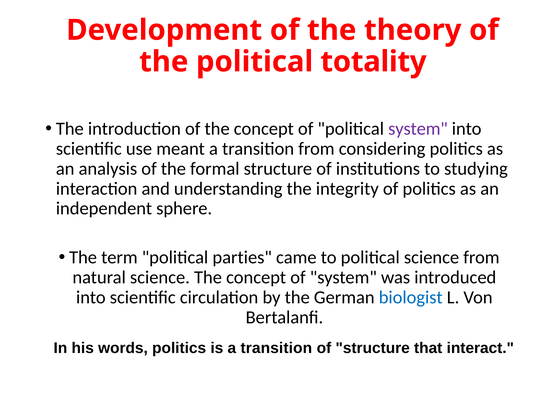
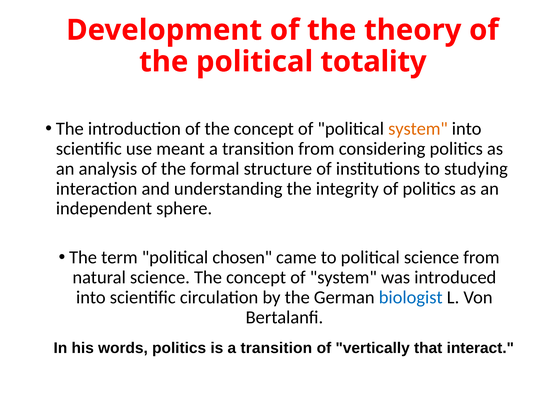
system colour: purple -> orange (418, 129)
parties: parties -> chosen (242, 258)
of structure: structure -> vertically (373, 348)
